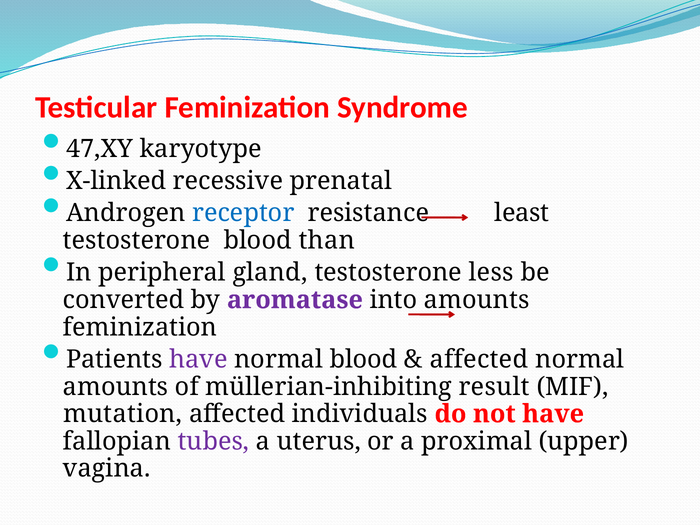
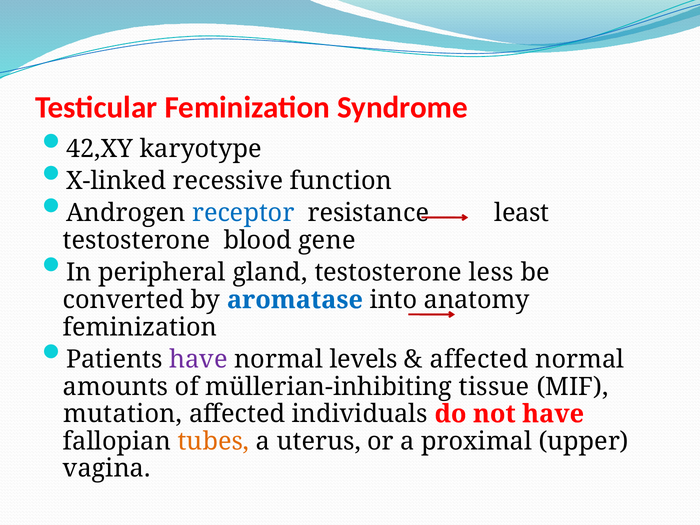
47,XY: 47,XY -> 42,XY (100, 149)
prenatal: prenatal -> function (341, 181)
than: than -> gene (327, 240)
aromatase colour: purple -> blue (295, 300)
into amounts: amounts -> anatomy (477, 300)
normal blood: blood -> levels (364, 359)
result: result -> tissue (494, 387)
tubes colour: purple -> orange (213, 441)
